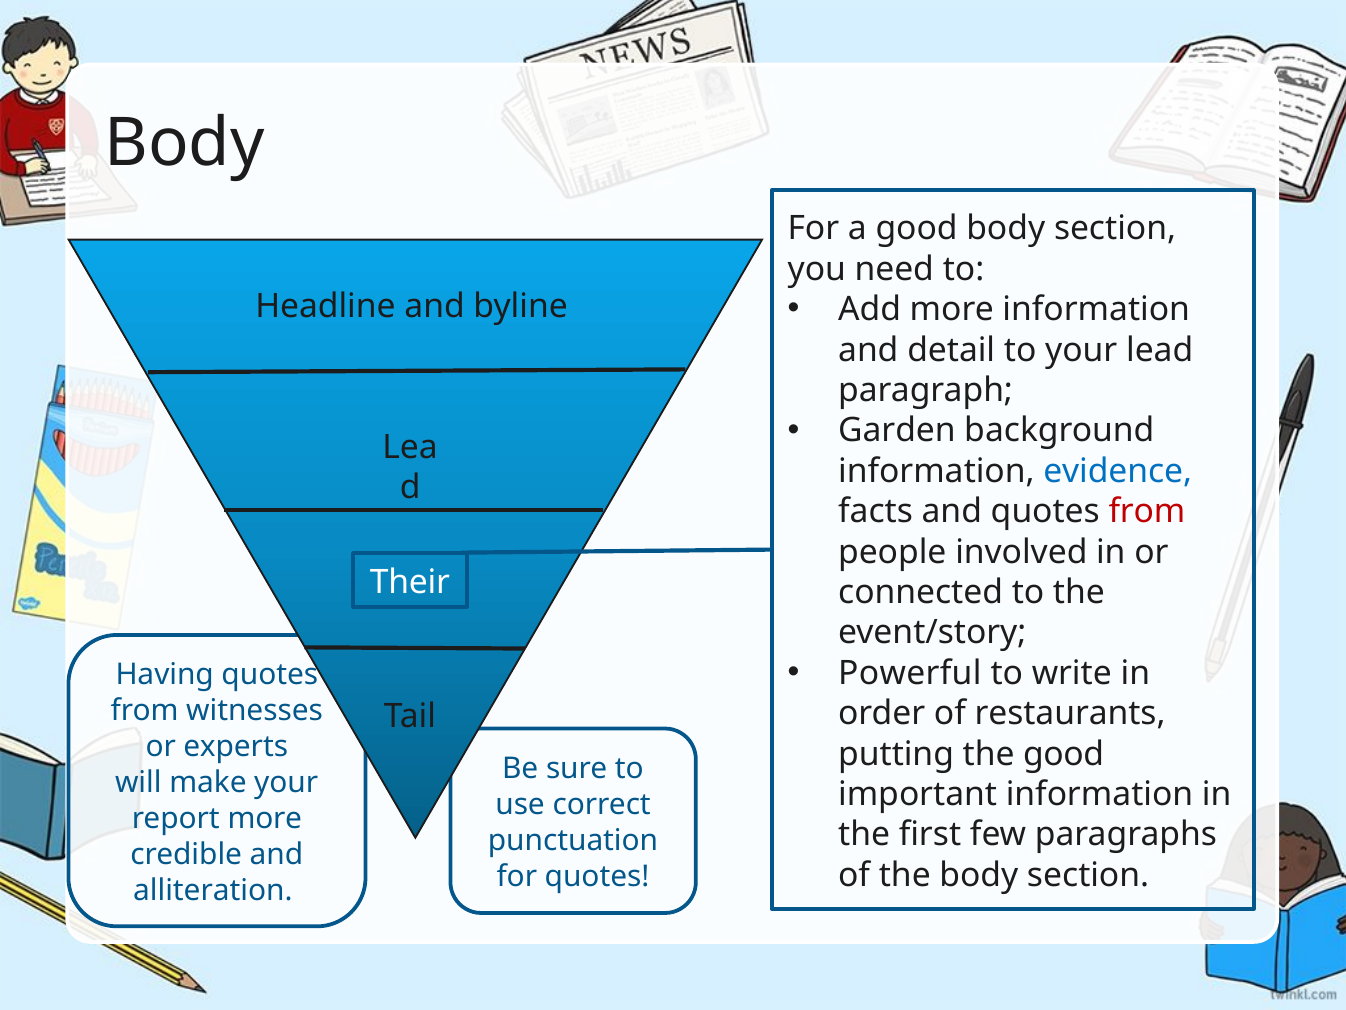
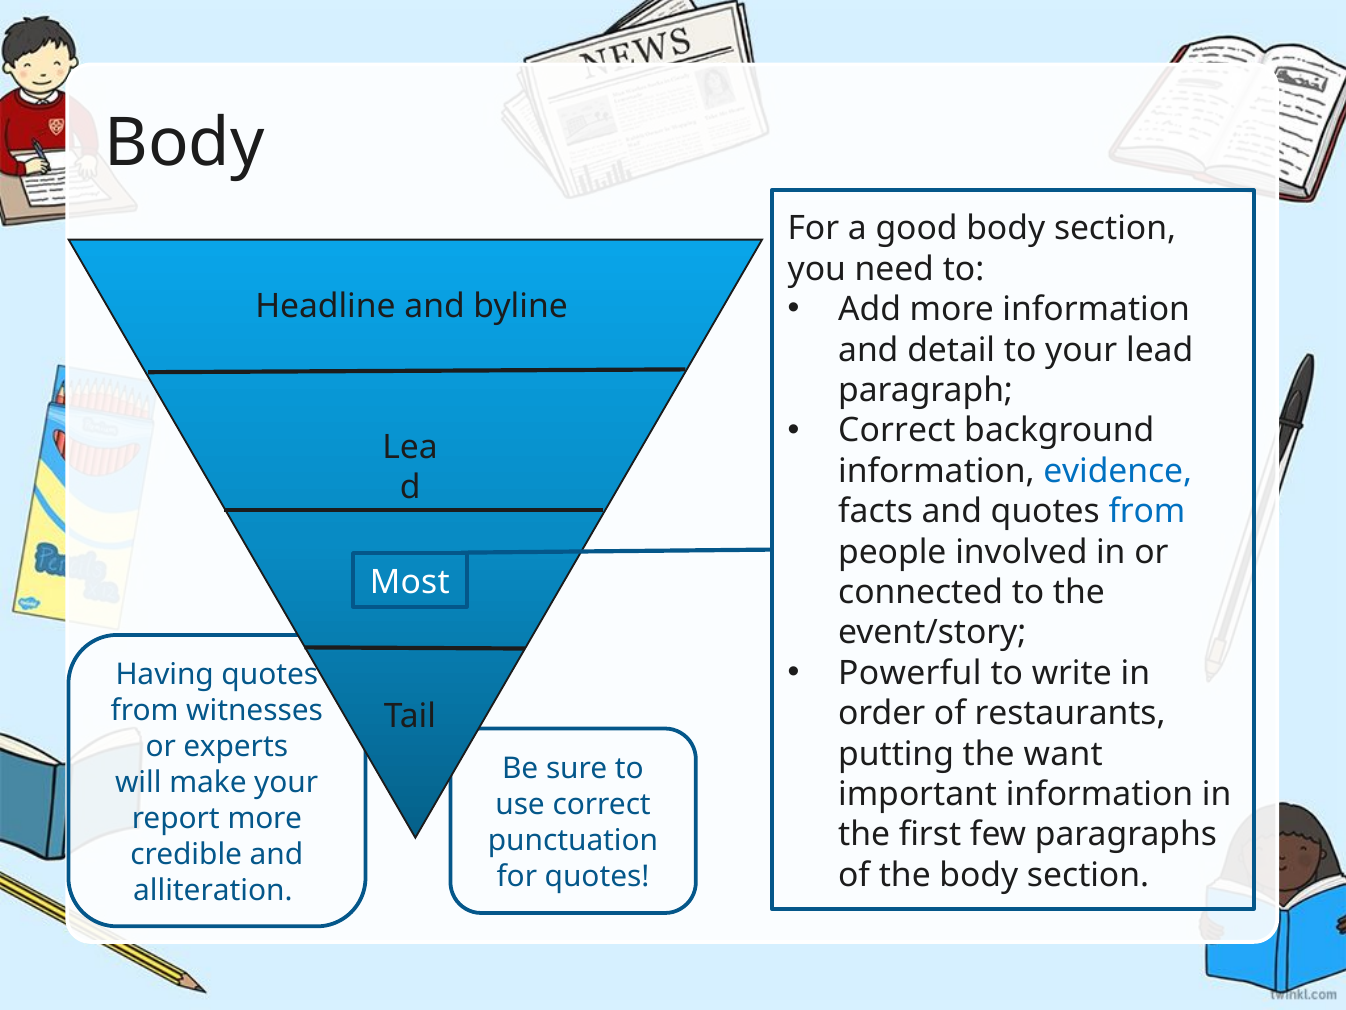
Garden: Garden -> Correct (897, 431)
from colour: red -> blue (1147, 511)
Their: Their -> Most (410, 582)
the good: good -> want (1063, 754)
